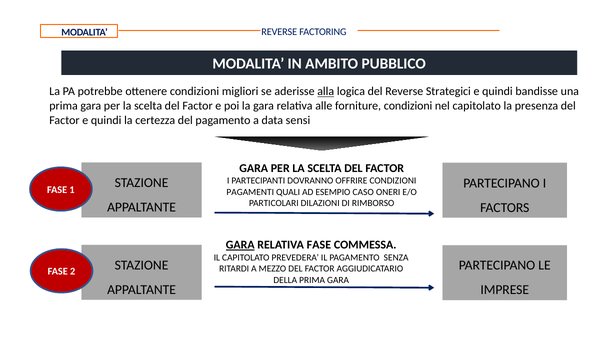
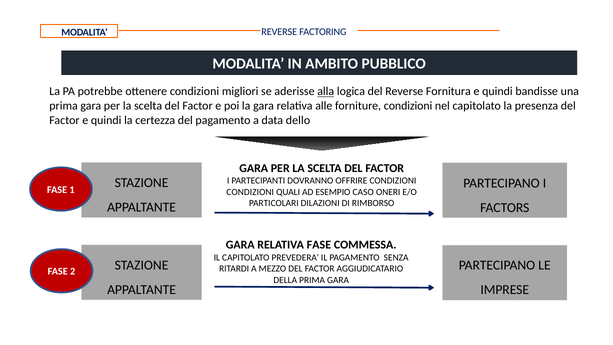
Strategici: Strategici -> Fornitura (448, 91)
data sensi: sensi -> dello (298, 120)
PAGAMENTI: PAGAMENTI -> CONDIZIONI (250, 192)
GARA underline: present -> none (240, 245)
